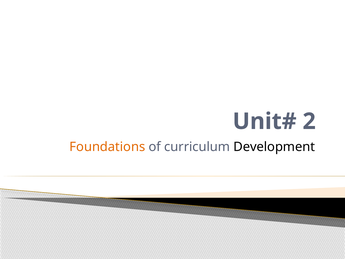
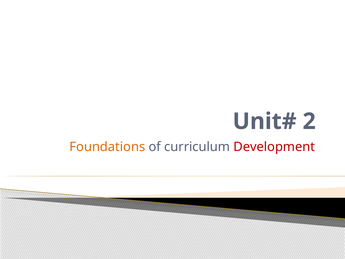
Development colour: black -> red (274, 147)
